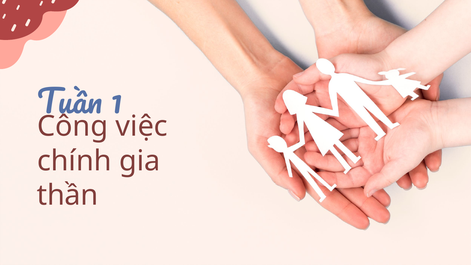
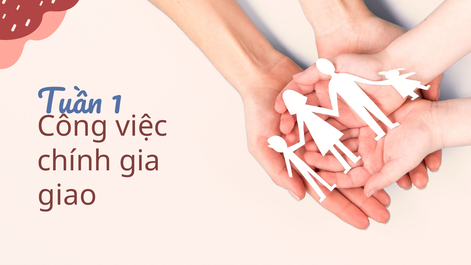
thần: thần -> giao (67, 195)
